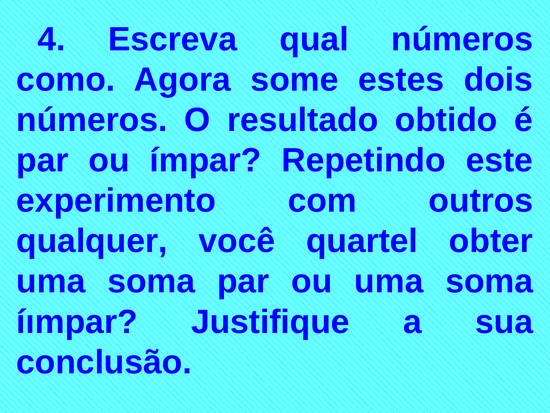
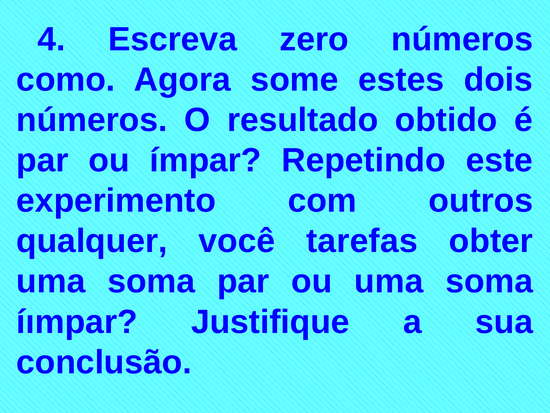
qual: qual -> zero (314, 39)
quartel: quartel -> tarefas (362, 241)
